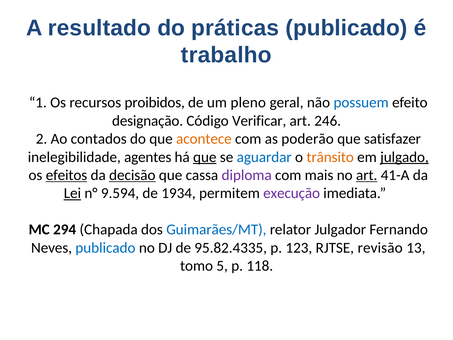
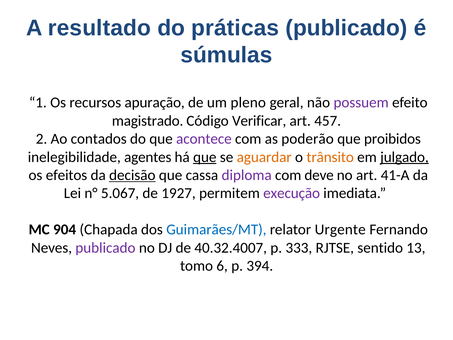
trabalho: trabalho -> súmulas (226, 55)
proibidos: proibidos -> apuração (155, 103)
possuem colour: blue -> purple (361, 103)
designação: designação -> magistrado (148, 121)
246: 246 -> 457 (328, 121)
acontece colour: orange -> purple (204, 139)
satisfazer: satisfazer -> proibidos (392, 139)
aguardar colour: blue -> orange (264, 157)
efeitos underline: present -> none (66, 175)
mais: mais -> deve (319, 175)
art underline: present -> none (367, 175)
Lei underline: present -> none (72, 193)
9.594: 9.594 -> 5.067 (120, 193)
1934: 1934 -> 1927 (179, 193)
294: 294 -> 904 (65, 229)
Julgador: Julgador -> Urgente (340, 229)
publicado colour: blue -> purple (105, 248)
95.82.4335: 95.82.4335 -> 40.32.4007 (231, 248)
123: 123 -> 333 (299, 248)
revisão: revisão -> sentido (380, 248)
5: 5 -> 6 (222, 266)
118: 118 -> 394 (260, 266)
